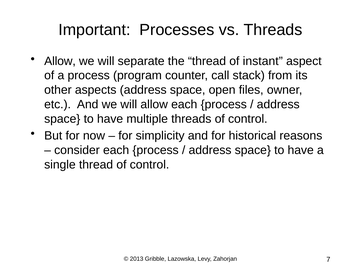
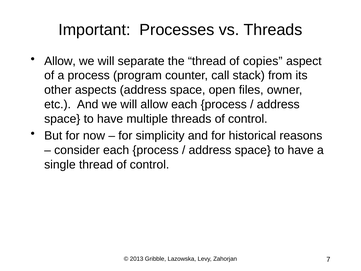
instant: instant -> copies (263, 61)
